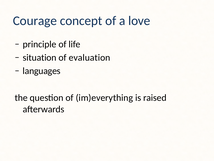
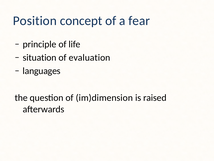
Courage: Courage -> Position (35, 21)
love: love -> fear (139, 21)
im)everything: im)everything -> im)dimension (104, 97)
